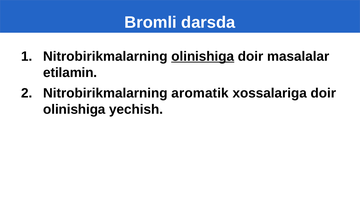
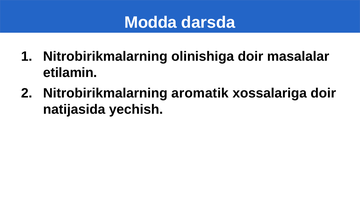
Bromli: Bromli -> Modda (151, 22)
olinishiga underline: present -> none (203, 56)
olinishiga: olinishiga -> natijasida (74, 109)
